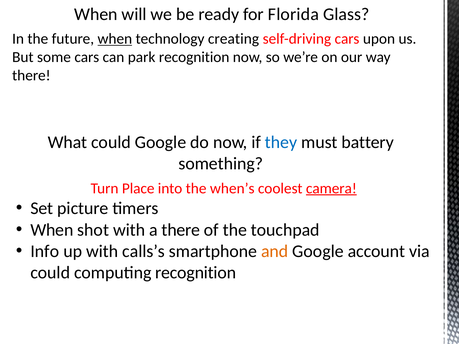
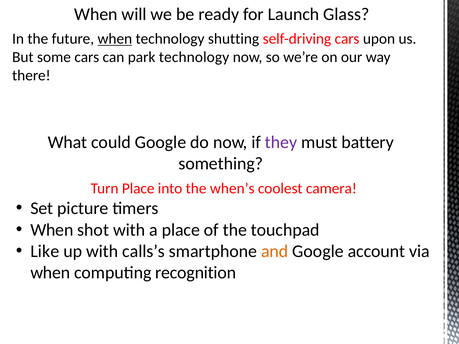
Florida: Florida -> Launch (294, 14)
creating: creating -> shutting (234, 39)
park recognition: recognition -> technology (194, 57)
they colour: blue -> purple (281, 142)
camera underline: present -> none (331, 188)
a there: there -> place (181, 230)
Info: Info -> Like (45, 251)
could: could -> when (50, 273)
